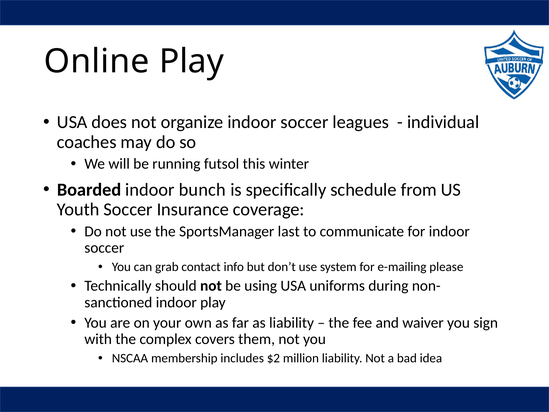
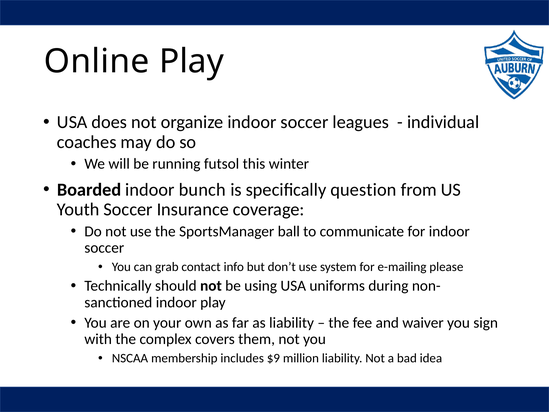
schedule: schedule -> question (363, 190)
last: last -> ball (289, 231)
$2: $2 -> $9 (273, 358)
